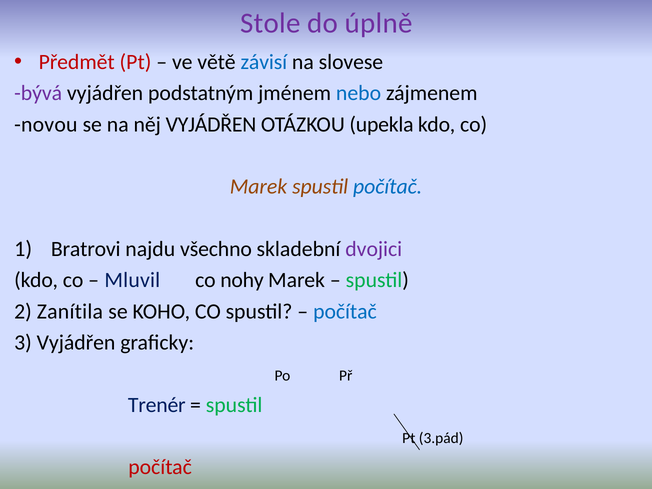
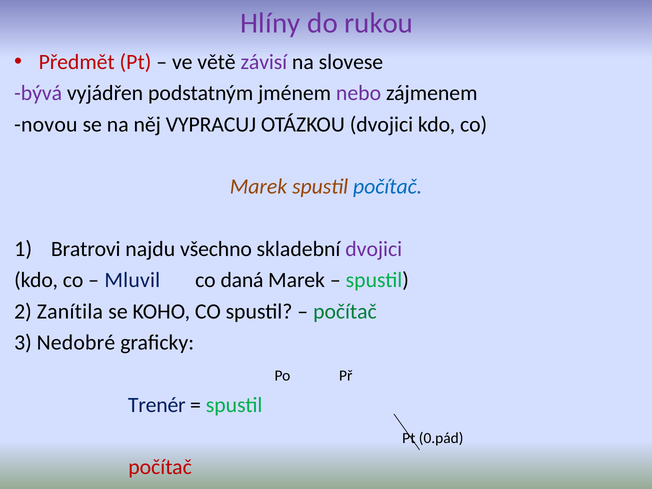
Stole: Stole -> Hlíny (270, 23)
úplně: úplně -> rukou (379, 23)
závisí colour: blue -> purple (264, 62)
nebo colour: blue -> purple (359, 93)
něj VYJÁDŘEN: VYJÁDŘEN -> VYPRACUJ (211, 124)
OTÁZKOU upekla: upekla -> dvojici (381, 124)
nohy: nohy -> daná (242, 280)
počítač colour: blue -> green (345, 311)
3 Vyjádřen: Vyjádřen -> Nedobré (76, 343)
3.pád: 3.pád -> 0.pád (441, 438)
